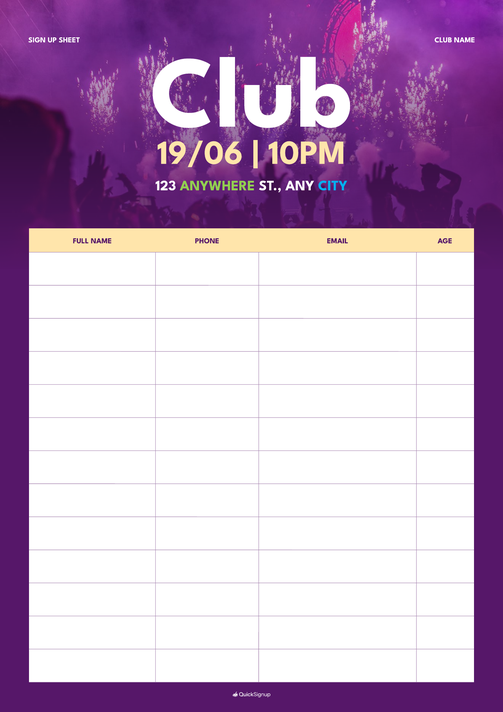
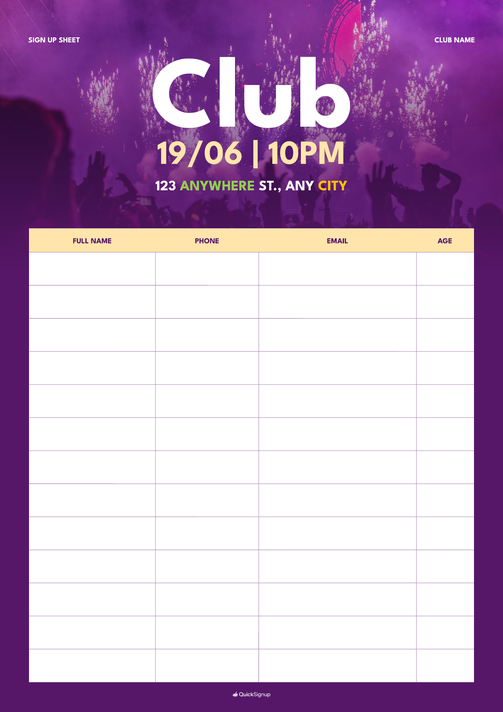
CITY colour: light blue -> yellow (333, 185)
